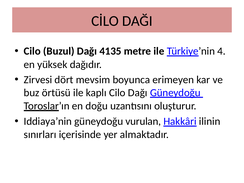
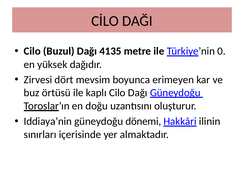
4: 4 -> 0 (221, 51)
vurulan: vurulan -> dönemi (143, 121)
